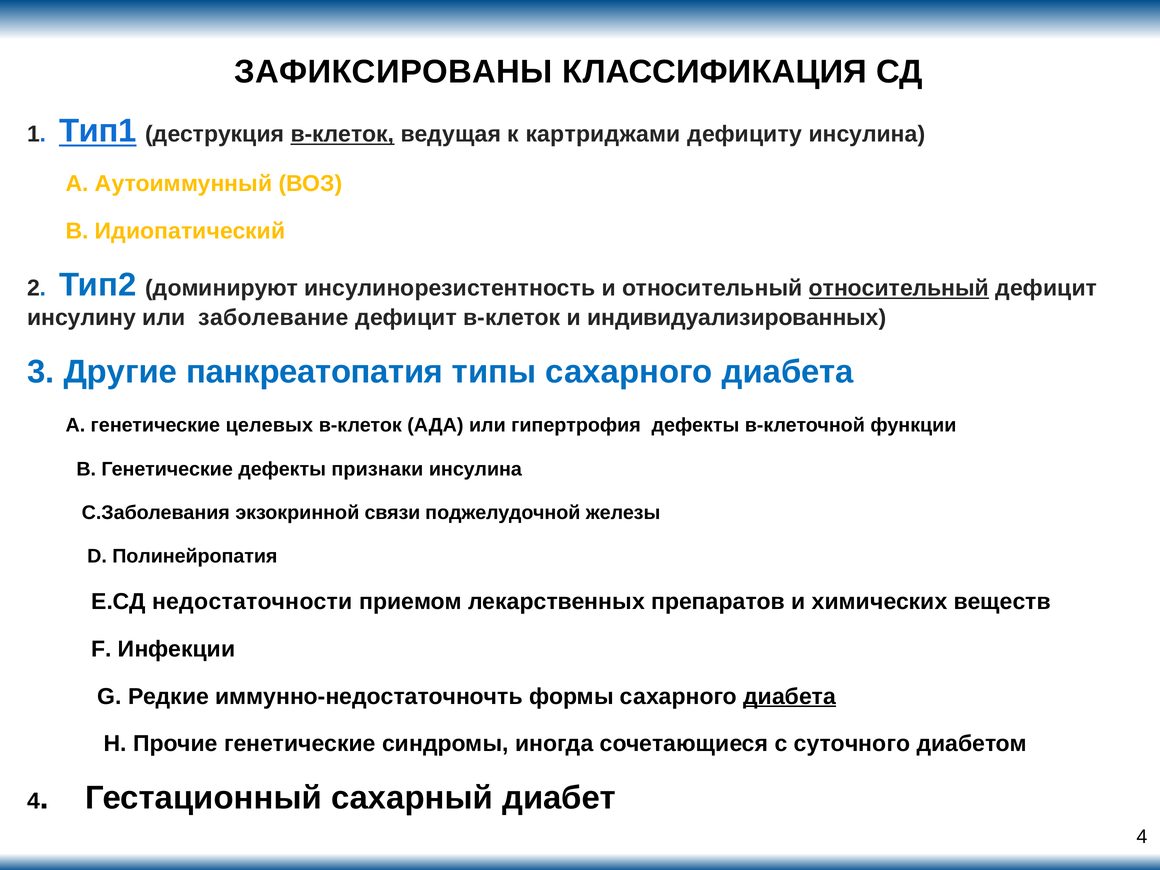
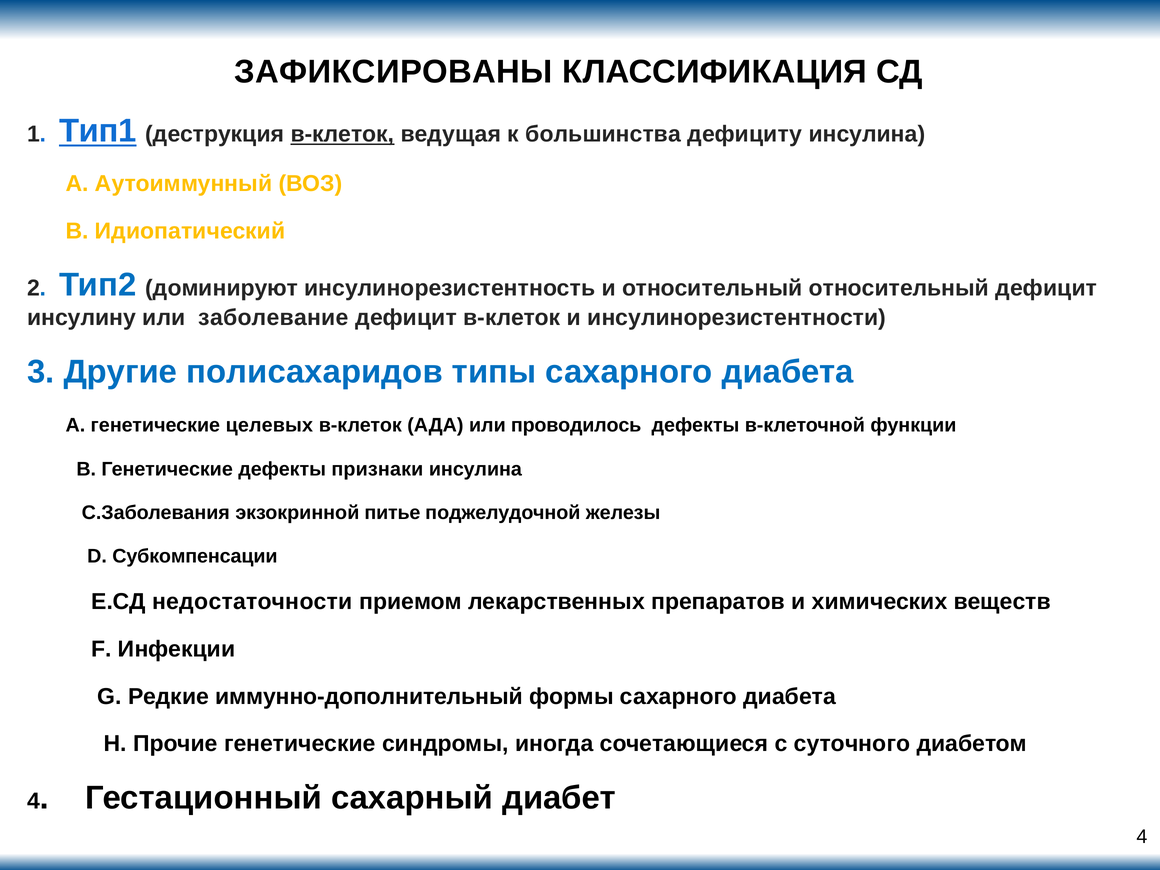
картриджами: картриджами -> большинства (603, 134)
относительный underline: present -> none (899, 288)
индивидуализированных: индивидуализированных -> инсулинорезистентности (737, 318)
панкреатопатия: панкреатопатия -> полисахаридов (315, 372)
гипертрофия: гипертрофия -> проводилось (576, 425)
связи: связи -> питье (392, 513)
Полинейропатия: Полинейропатия -> Субкомпенсации (195, 556)
иммунно-недостаточночть: иммунно-недостаточночть -> иммунно-дополнительный (369, 697)
диабета underline: present -> none (790, 697)
